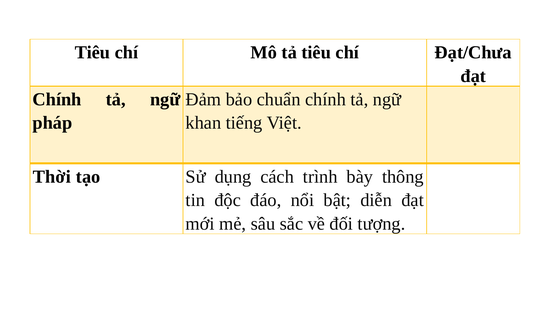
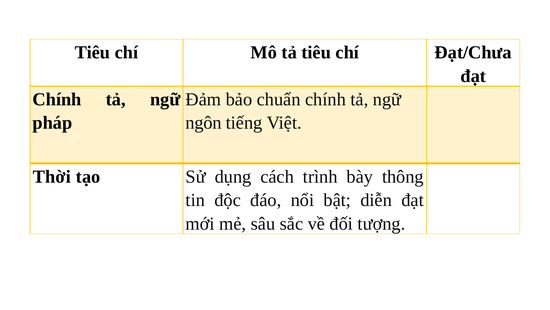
khan: khan -> ngôn (203, 123)
